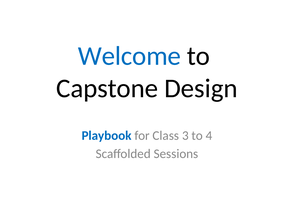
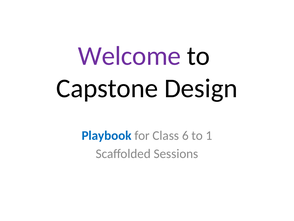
Welcome colour: blue -> purple (129, 56)
3: 3 -> 6 (185, 135)
4: 4 -> 1 (209, 135)
